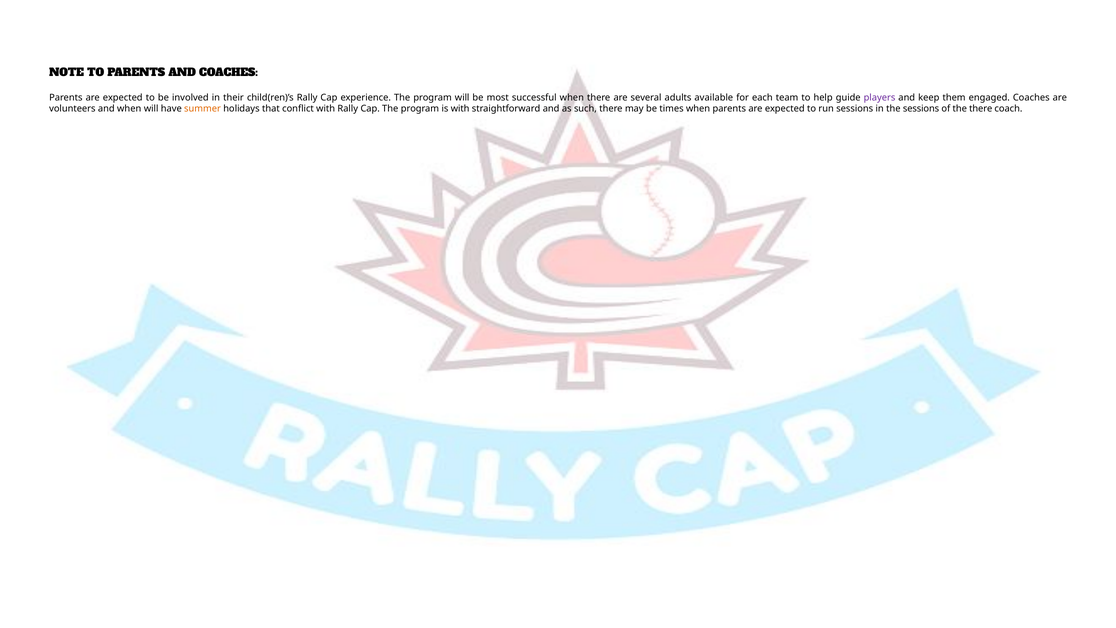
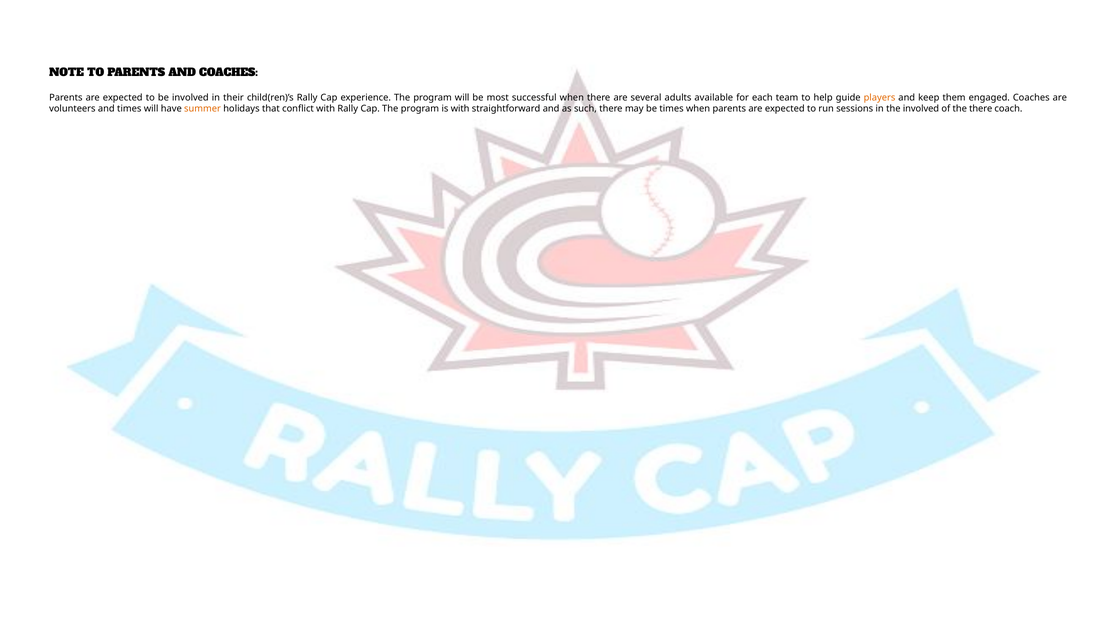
players colour: purple -> orange (880, 98)
and when: when -> times (129, 109)
the sessions: sessions -> involved (921, 109)
